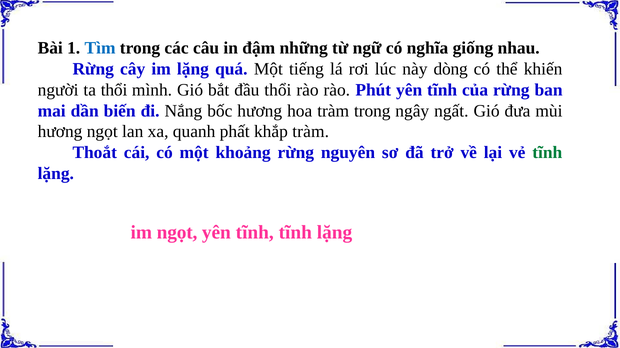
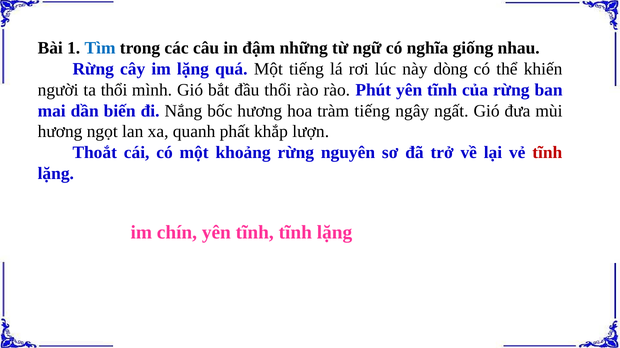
tràm trong: trong -> tiếng (372, 111)
khắp tràm: tràm -> lượn (311, 132)
tĩnh colour: green -> red (547, 153)
im ngọt: ngọt -> chín (177, 232)
